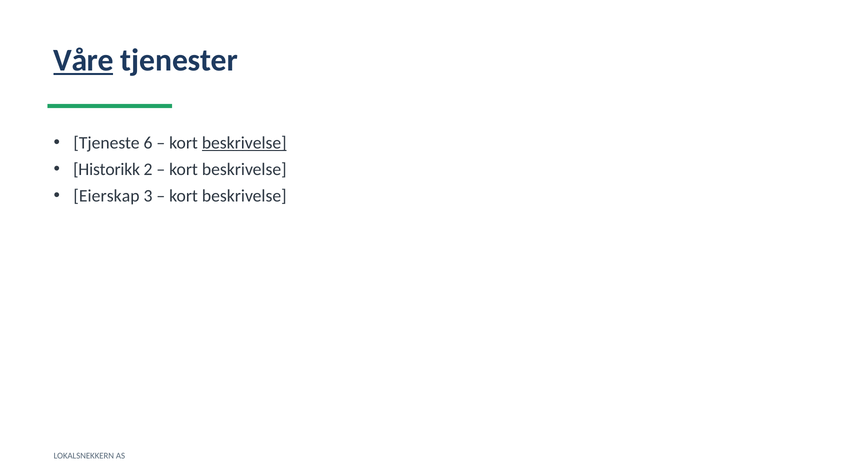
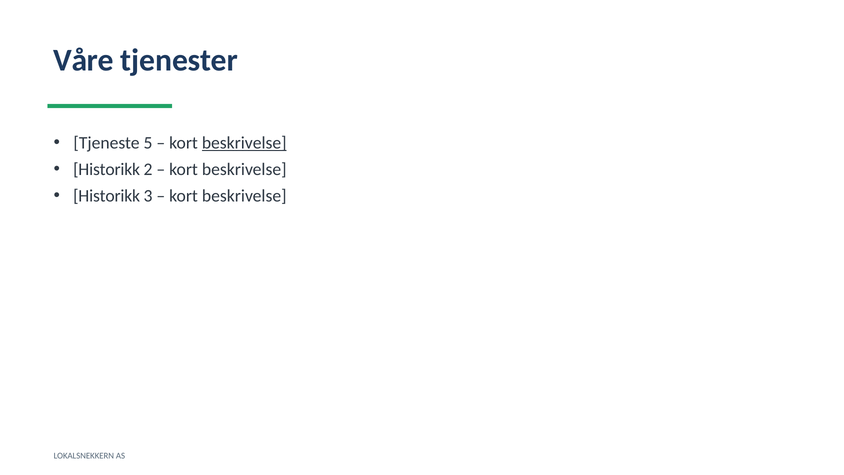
Våre underline: present -> none (84, 60)
6: 6 -> 5 (148, 143)
Eierskap: Eierskap -> Historikk (107, 196)
